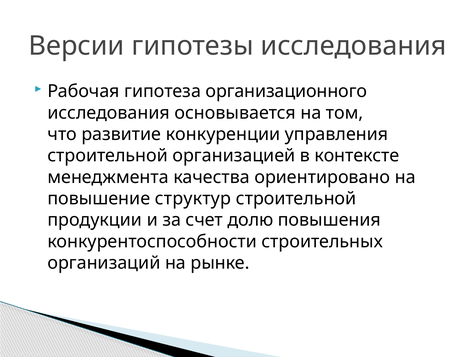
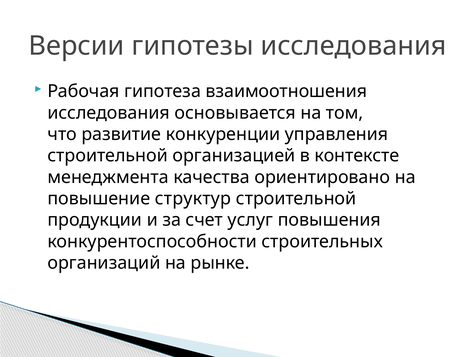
организационного: организационного -> взаимоотношения (286, 91)
долю: долю -> услуг (250, 220)
